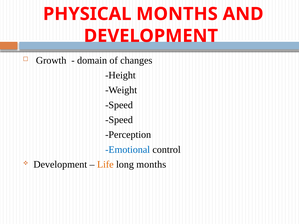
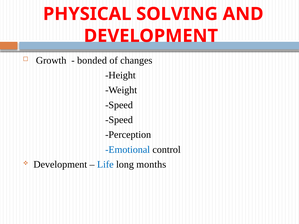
PHYSICAL MONTHS: MONTHS -> SOLVING (177, 14)
domain: domain -> bonded (92, 60)
Life colour: orange -> blue (105, 165)
